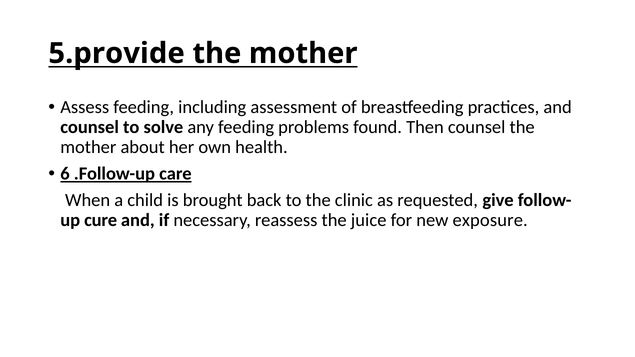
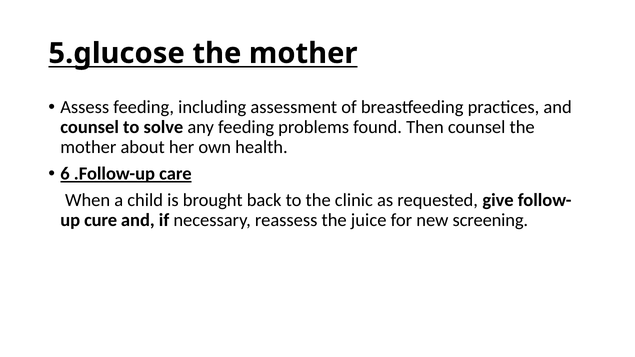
5.provide: 5.provide -> 5.glucose (117, 53)
exposure: exposure -> screening (490, 220)
